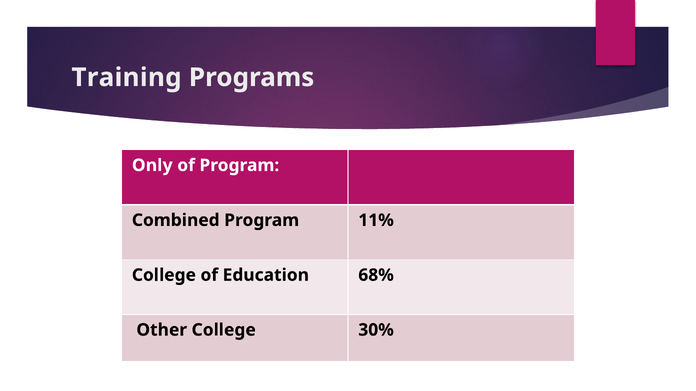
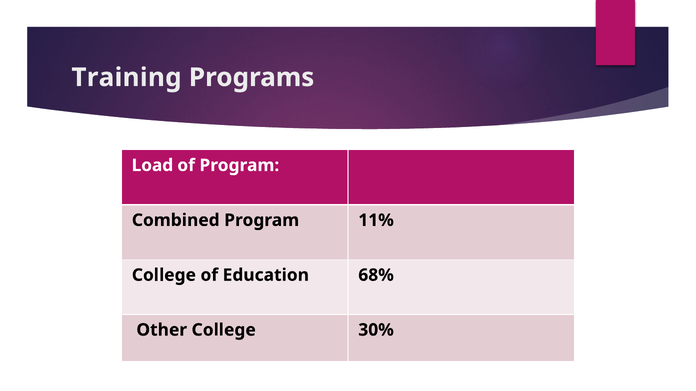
Only: Only -> Load (152, 166)
